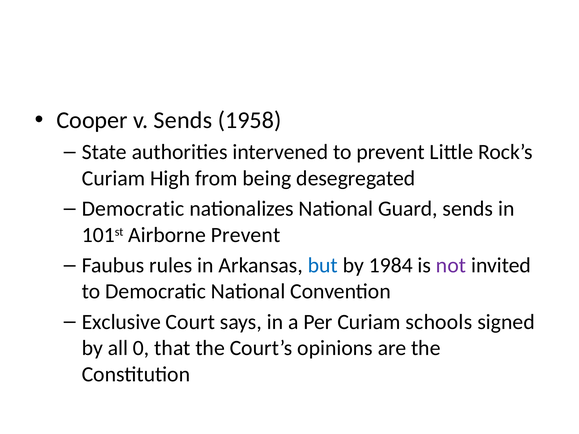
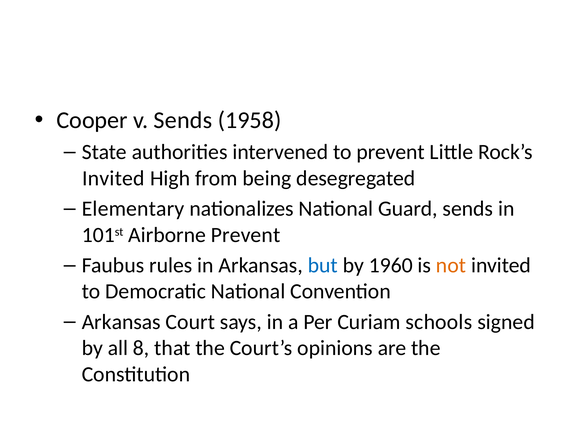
Curiam: Curiam -> Invited (113, 178)
Democratic: Democratic -> Elementary (133, 209)
1984: 1984 -> 1960 (391, 266)
not colour: purple -> orange (451, 266)
Exclusive: Exclusive -> Arkansas (121, 322)
0: 0 -> 8 (141, 348)
